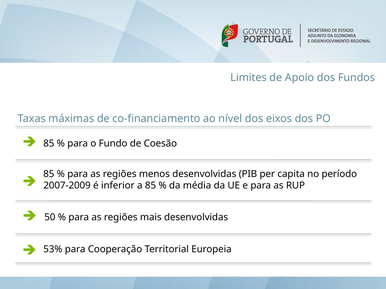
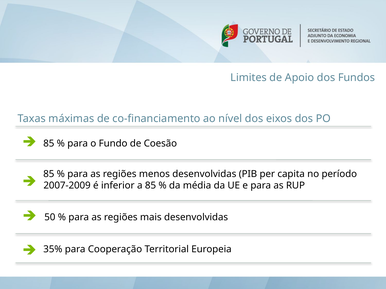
53%: 53% -> 35% (53, 250)
